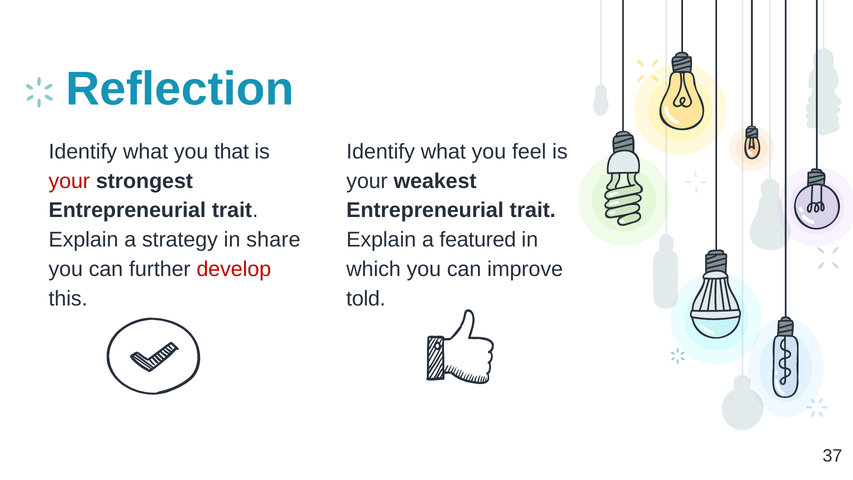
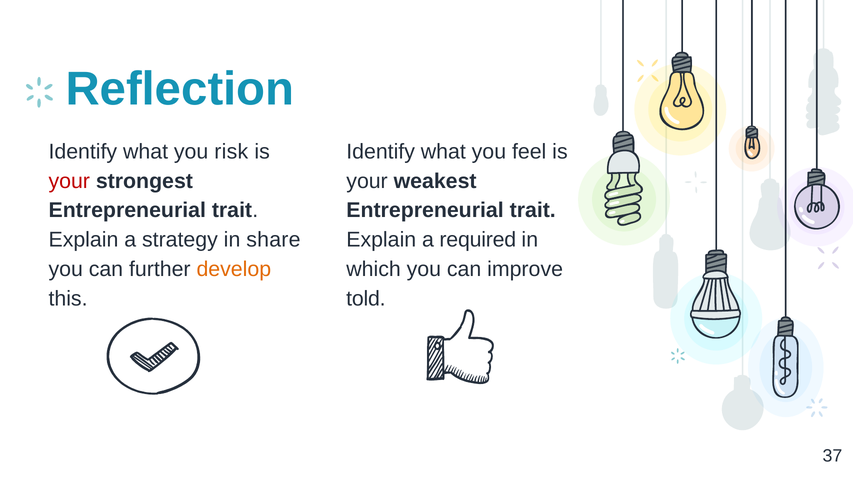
that: that -> risk (231, 152)
featured: featured -> required (478, 240)
develop colour: red -> orange (234, 269)
